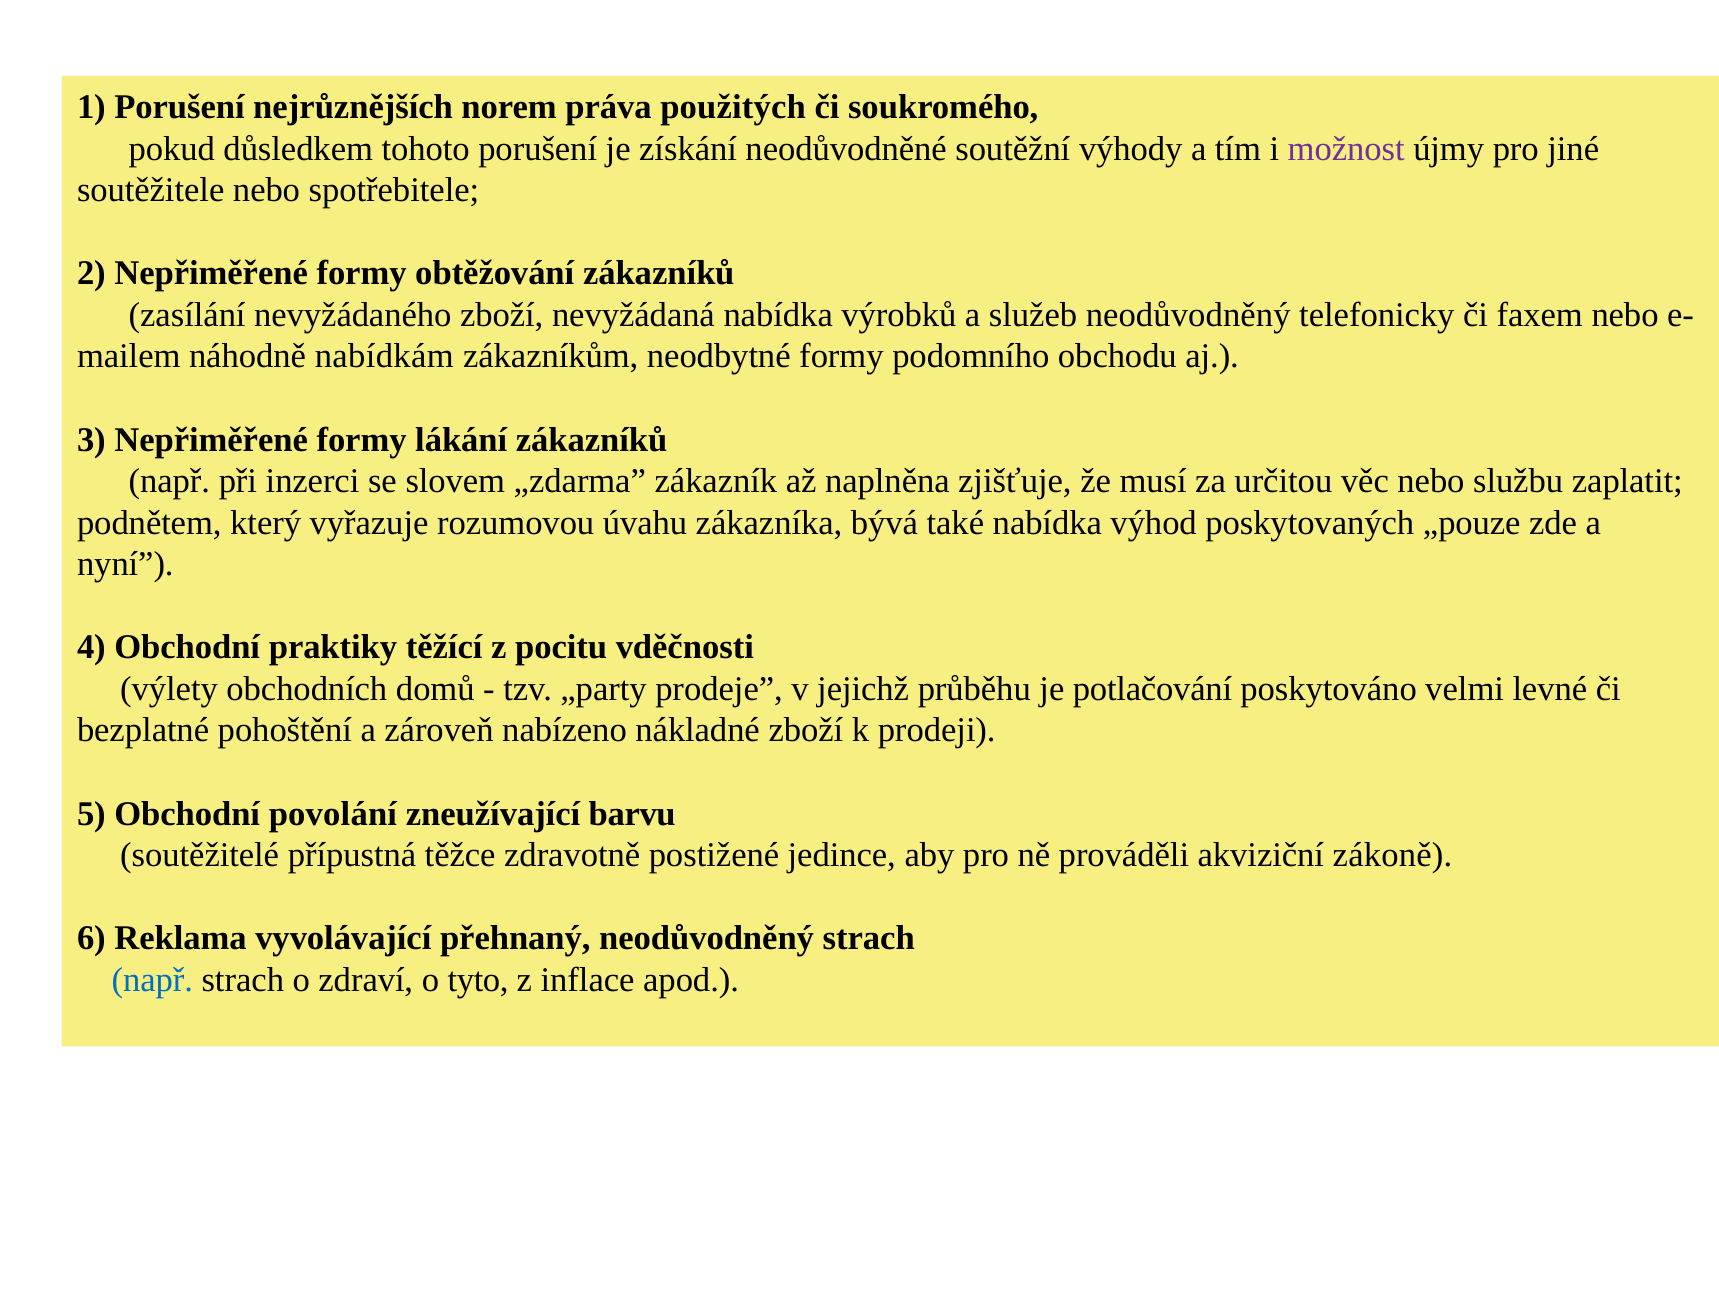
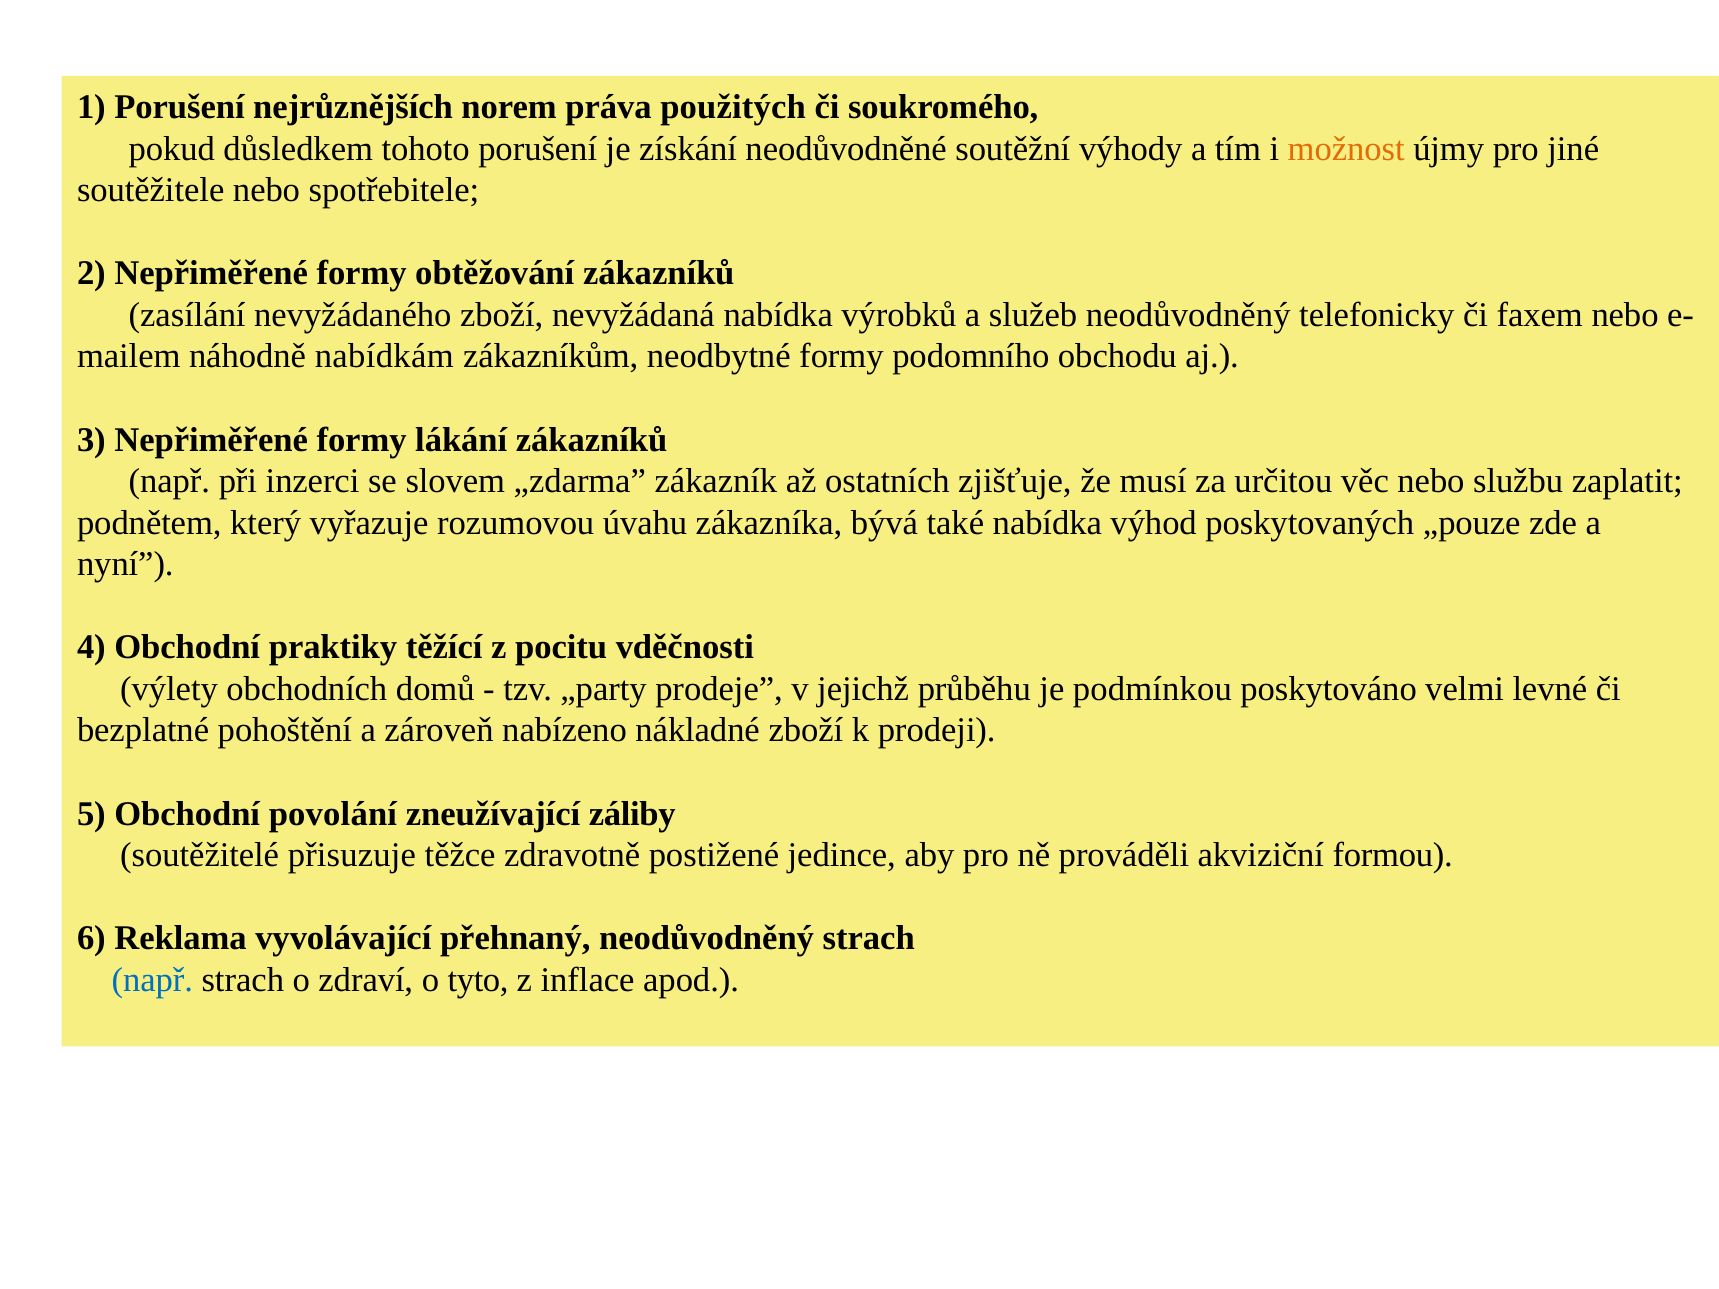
možnost colour: purple -> orange (1346, 149)
naplněna: naplněna -> ostatních (887, 481)
potlačování: potlačování -> podmínkou (1152, 689)
barvu: barvu -> záliby (632, 814)
přípustná: přípustná -> přisuzuje (352, 855)
zákoně: zákoně -> formou (1393, 855)
